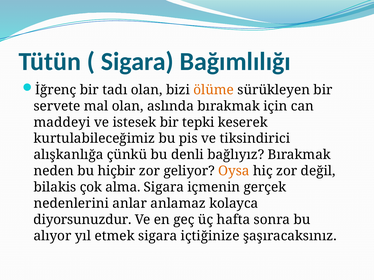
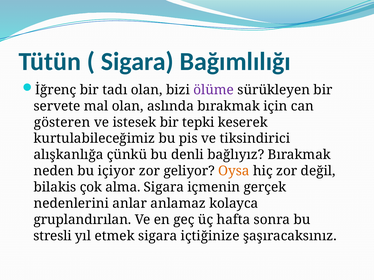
ölüme colour: orange -> purple (214, 90)
maddeyi: maddeyi -> gösteren (62, 123)
hiçbir: hiçbir -> içiyor (116, 171)
diyorsunuzdur: diyorsunuzdur -> gruplandırılan (82, 220)
alıyor: alıyor -> stresli (53, 236)
